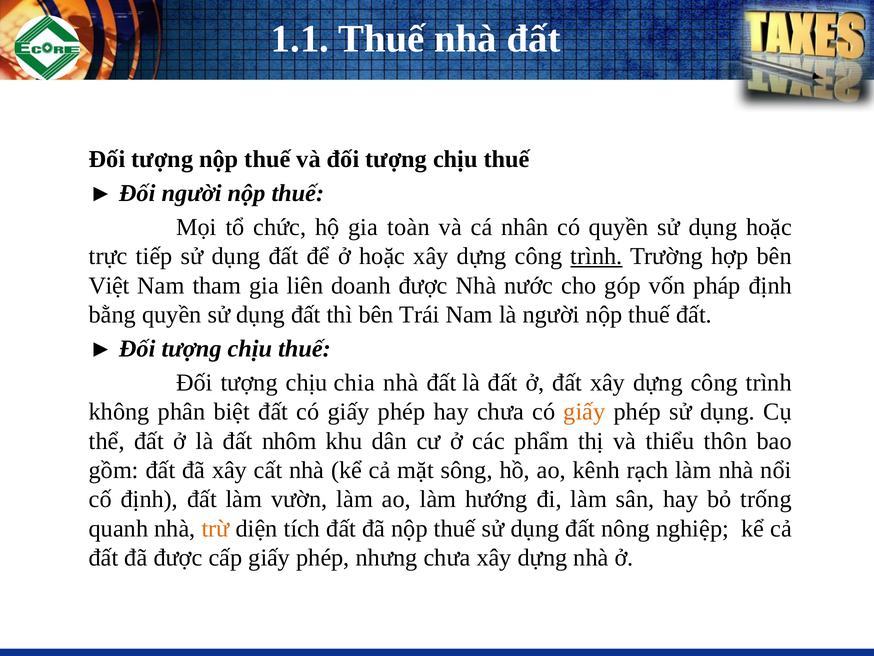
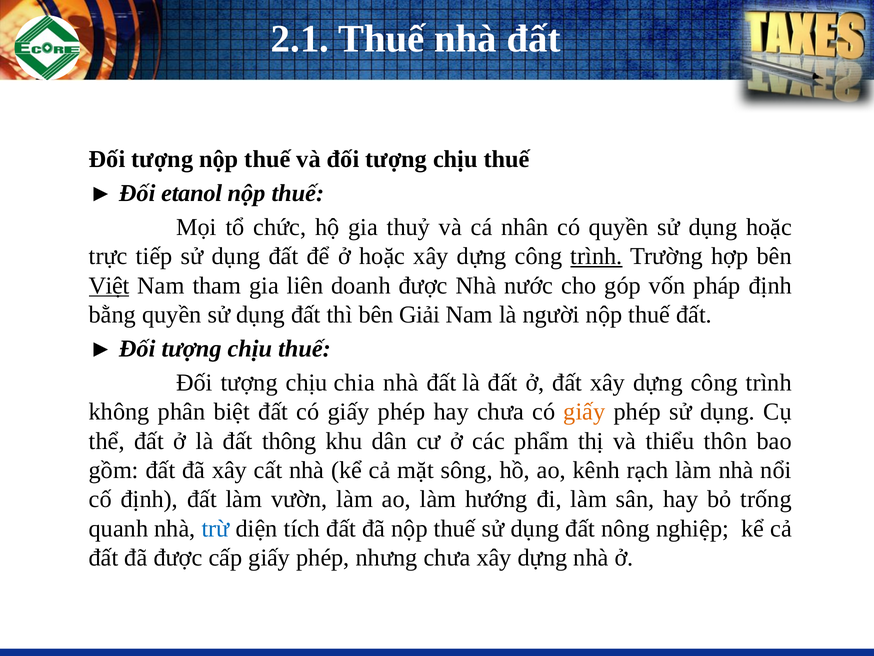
1.1: 1.1 -> 2.1 (300, 39)
Đối người: người -> etanol (192, 193)
toàn: toàn -> thuỷ (409, 227)
Việt underline: none -> present (109, 285)
Trái: Trái -> Giải (420, 314)
nhôm: nhôm -> thông (289, 441)
trừ colour: orange -> blue (216, 528)
